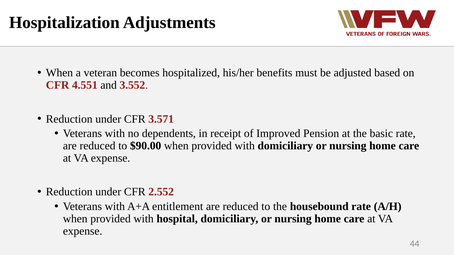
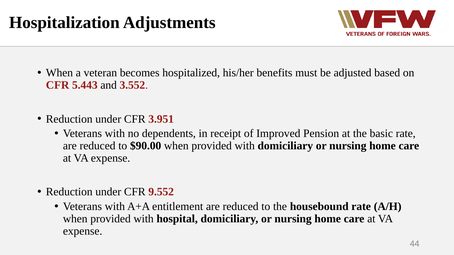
4.551: 4.551 -> 5.443 (85, 85)
3.571: 3.571 -> 3.951 (161, 119)
2.552: 2.552 -> 9.552 (161, 192)
